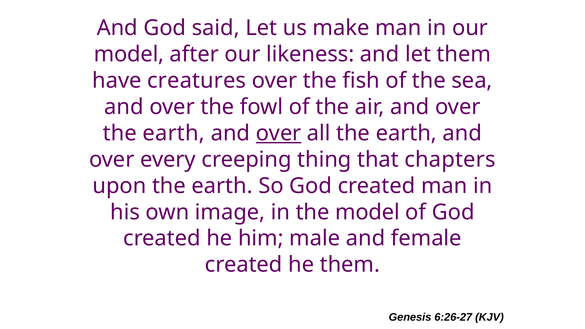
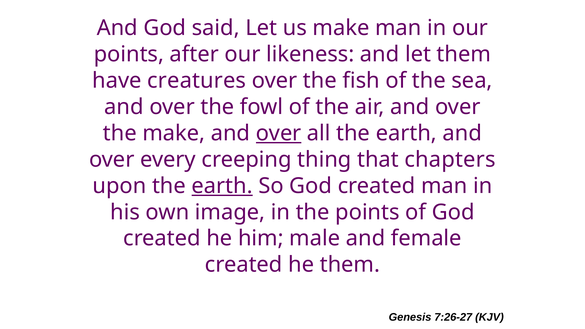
model: model -> points (129, 54)
earth: earth -> make (174, 133)
earth underline: none -> present (222, 186)
the model: model -> points (367, 212)
6:26-27: 6:26-27 -> 7:26-27 (453, 317)
